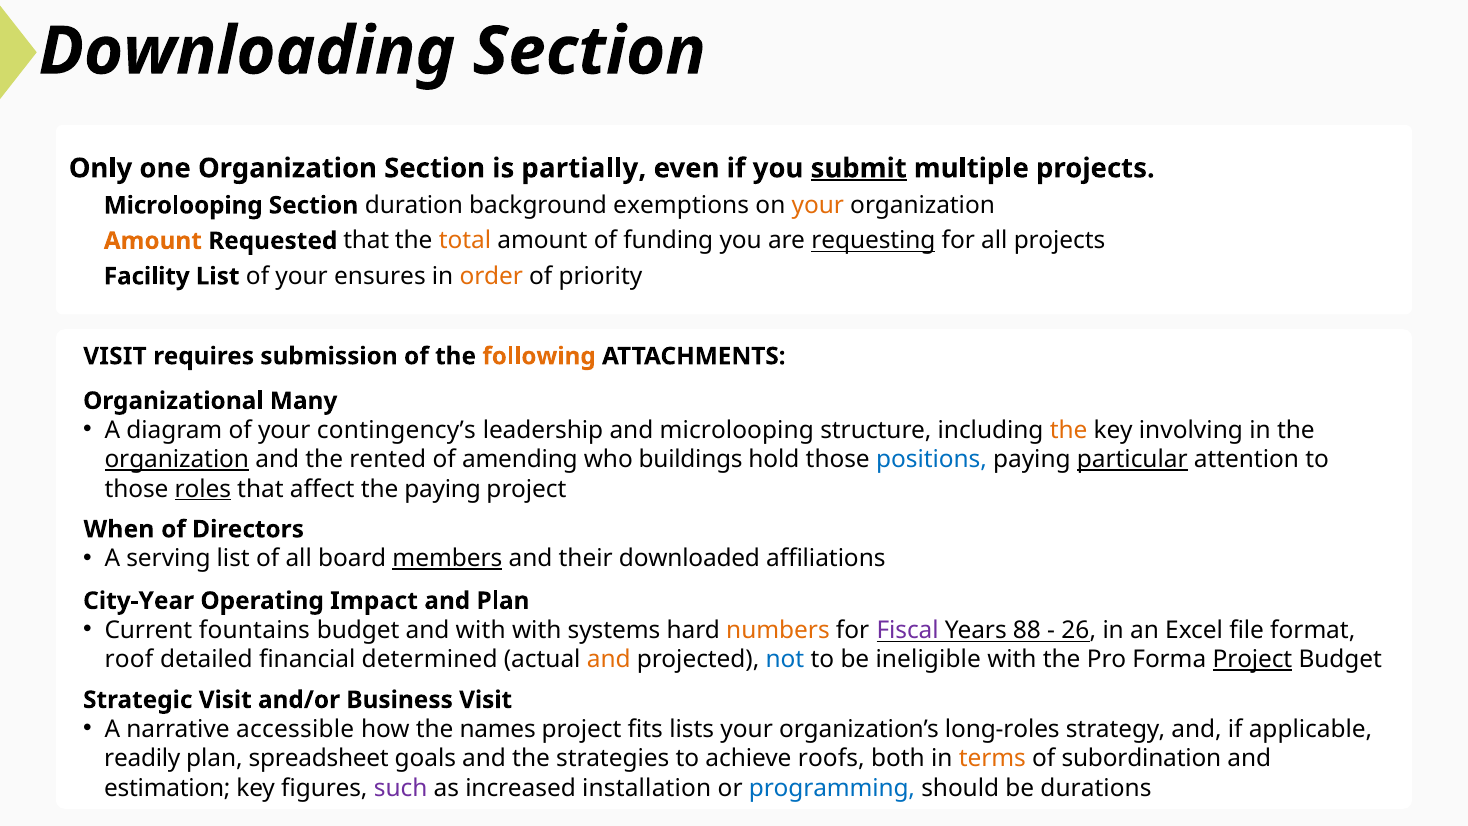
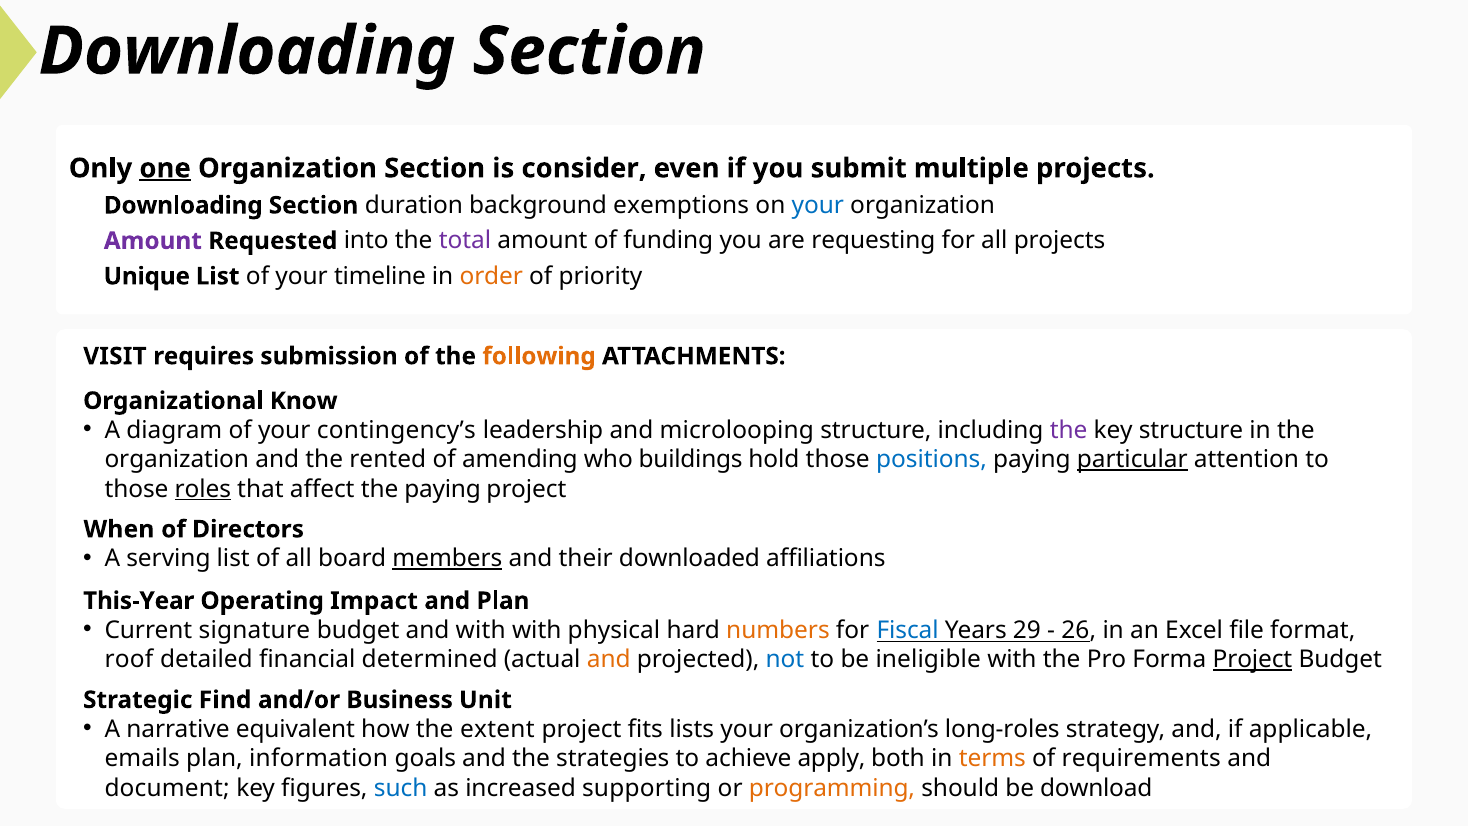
one underline: none -> present (165, 168)
partially: partially -> consider (584, 168)
submit underline: present -> none (859, 168)
Microlooping: Microlooping -> Downloading (183, 205)
your colour: orange -> blue (818, 205)
Amount colour: orange -> purple (153, 241)
Requested that: that -> into (366, 241)
total colour: orange -> purple (465, 241)
requesting underline: present -> none (873, 241)
Facility: Facility -> Unique (147, 276)
ensures: ensures -> timeline (380, 276)
Many: Many -> Know (304, 401)
the colour: orange -> purple (1069, 430)
key involving: involving -> structure (1191, 430)
organization underline: present -> none (177, 459)
City-Year: City-Year -> This-Year (139, 601)
fountains: fountains -> signature (254, 630)
systems: systems -> physical (614, 630)
Fiscal colour: purple -> blue (908, 630)
88: 88 -> 29 (1027, 630)
Strategic Visit: Visit -> Find (225, 700)
Business Visit: Visit -> Unit (485, 700)
accessible: accessible -> equivalent (295, 729)
names: names -> extent (497, 729)
readily: readily -> emails (142, 758)
spreadsheet: spreadsheet -> information (318, 758)
roofs: roofs -> apply (831, 758)
subordination: subordination -> requirements (1141, 758)
estimation: estimation -> document (167, 788)
such colour: purple -> blue (401, 788)
installation: installation -> supporting (647, 788)
programming colour: blue -> orange (832, 788)
durations: durations -> download (1096, 788)
